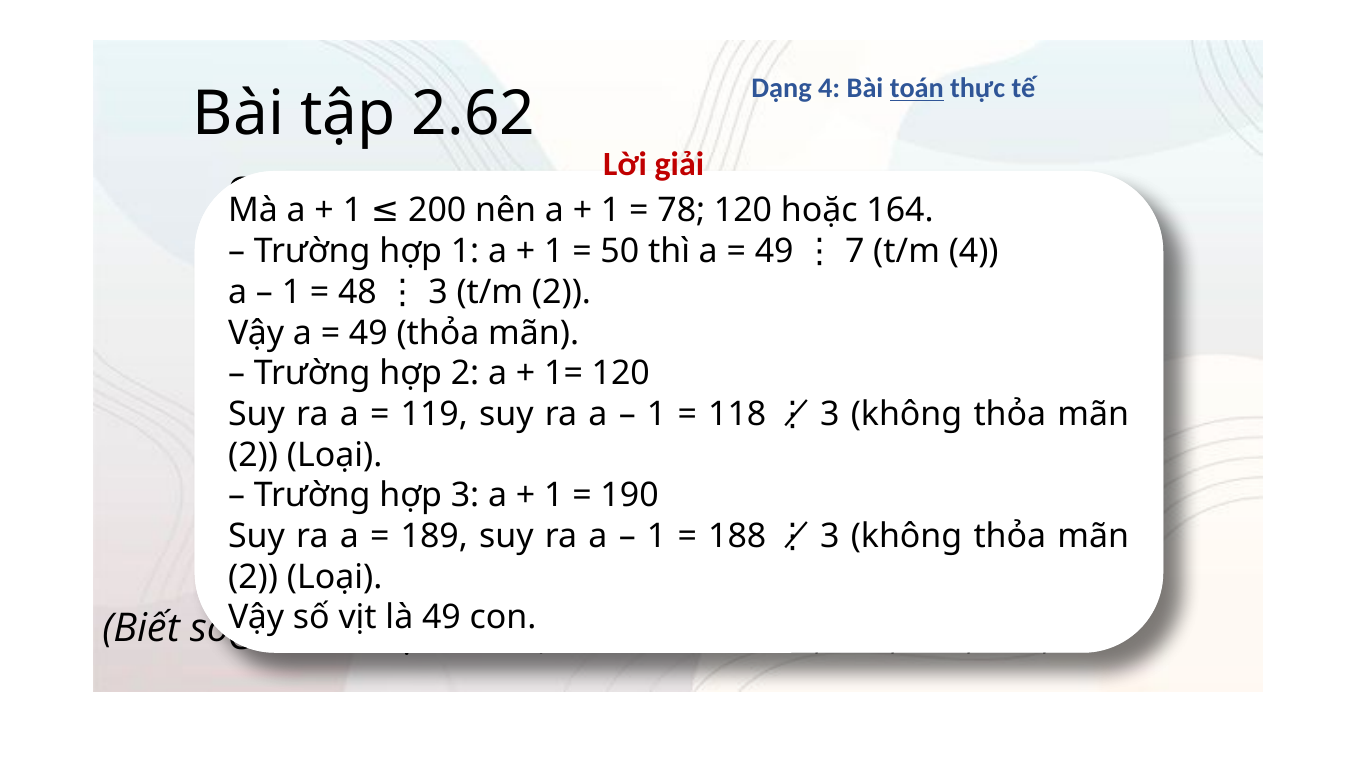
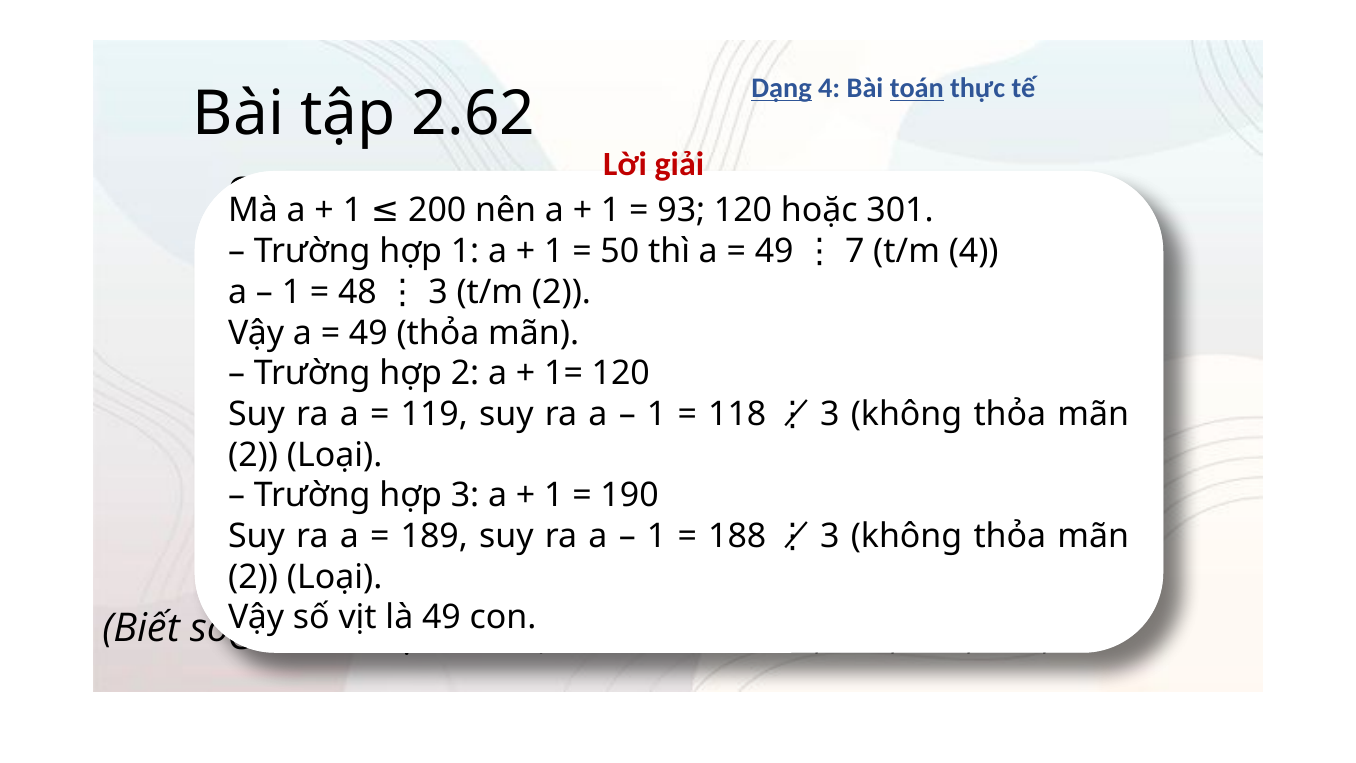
Dạng underline: none -> present (782, 88)
78: 78 -> 93 (681, 211)
164: 164 -> 301 (900, 211)
